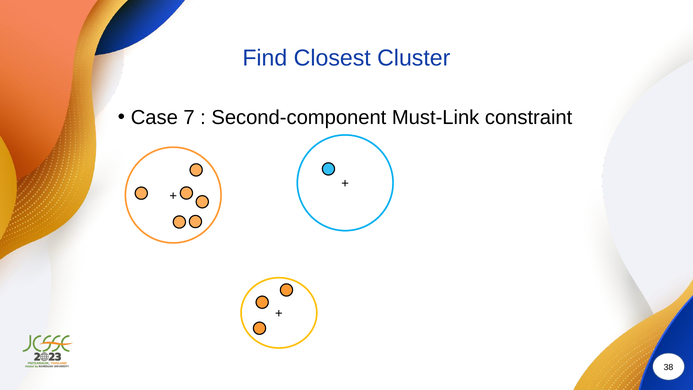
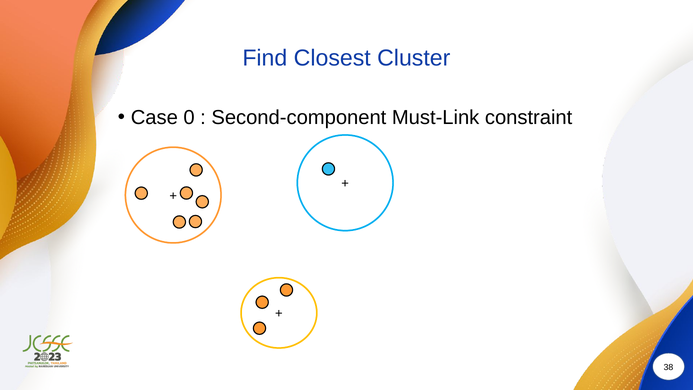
7: 7 -> 0 (189, 117)
